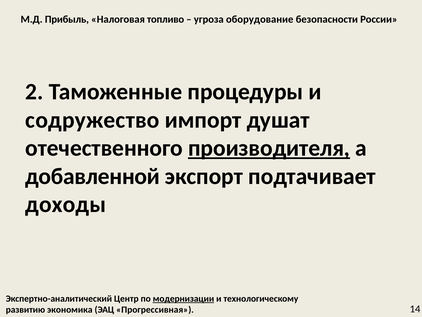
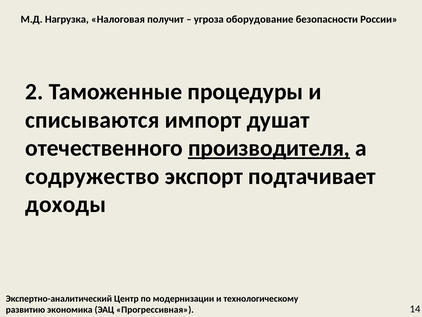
Прибыль: Прибыль -> Нагрузка (67, 19)
топливо: топливо -> получит (166, 19)
содружество: содружество -> списываются (92, 120)
добавленной: добавленной -> содружество (92, 176)
модернизации underline: present -> none (183, 298)
